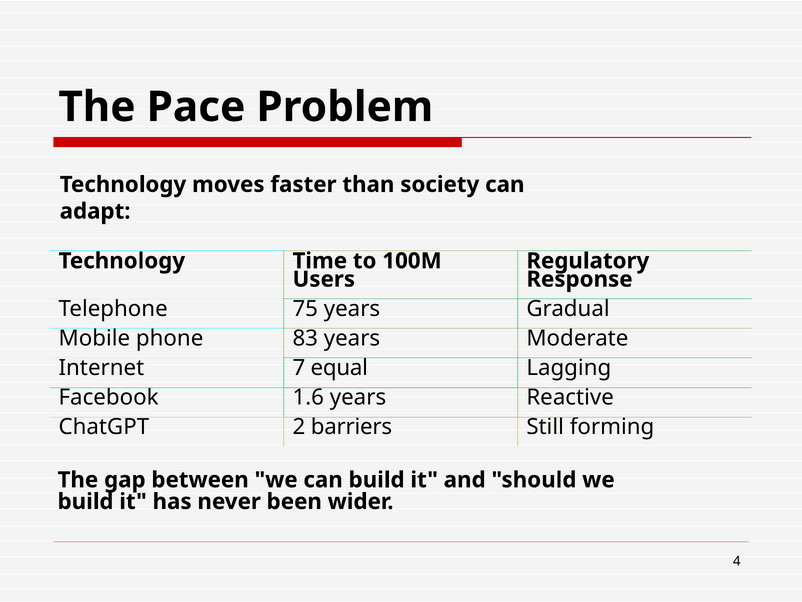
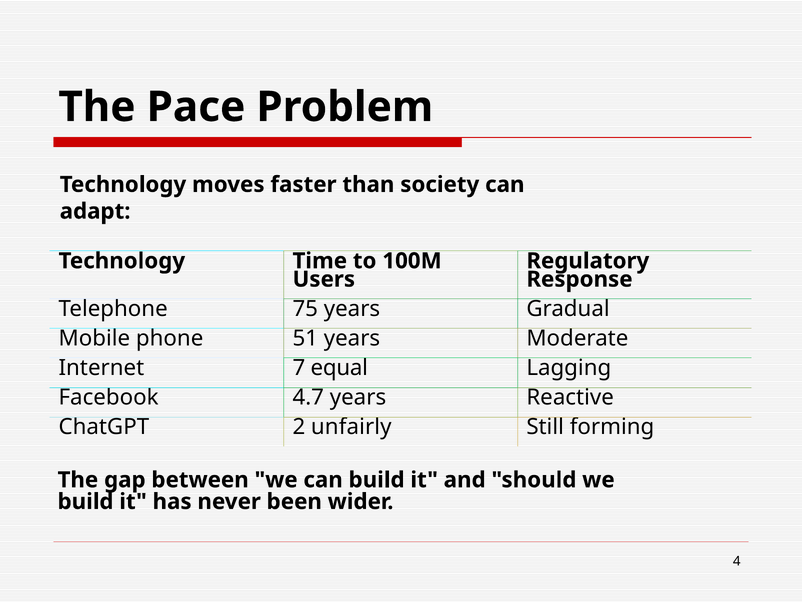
83: 83 -> 51 (305, 338)
1.6: 1.6 -> 4.7 (308, 397)
barriers: barriers -> unfairly (351, 427)
